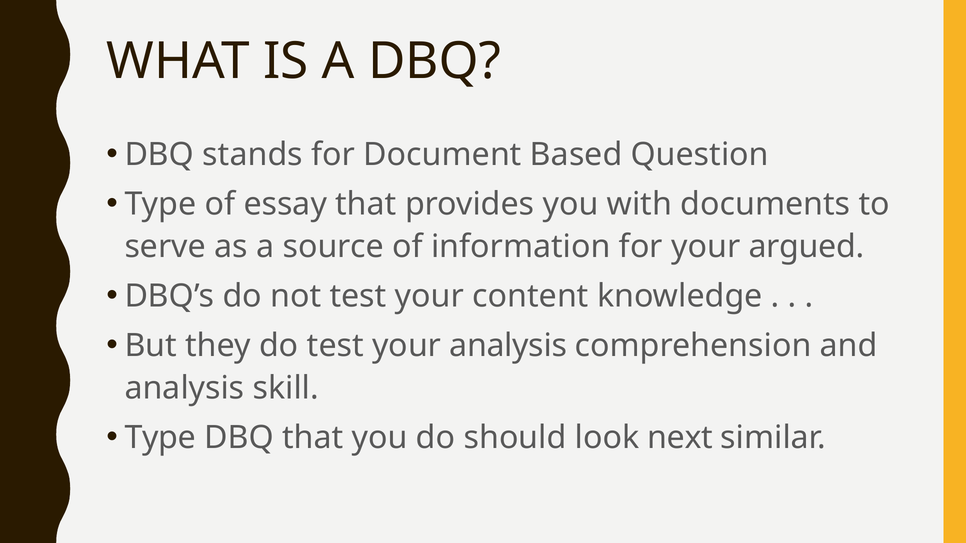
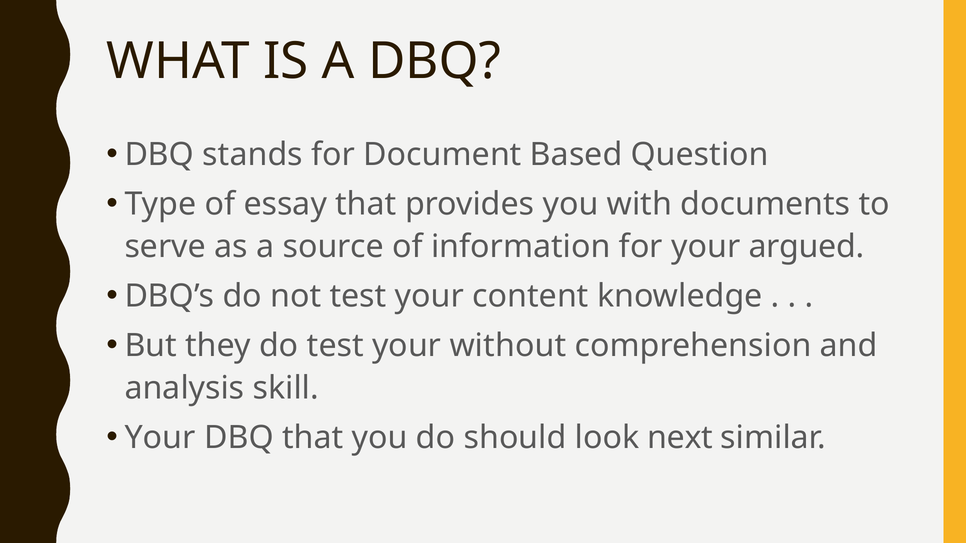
your analysis: analysis -> without (508, 346)
Type: Type -> Your (160, 438)
